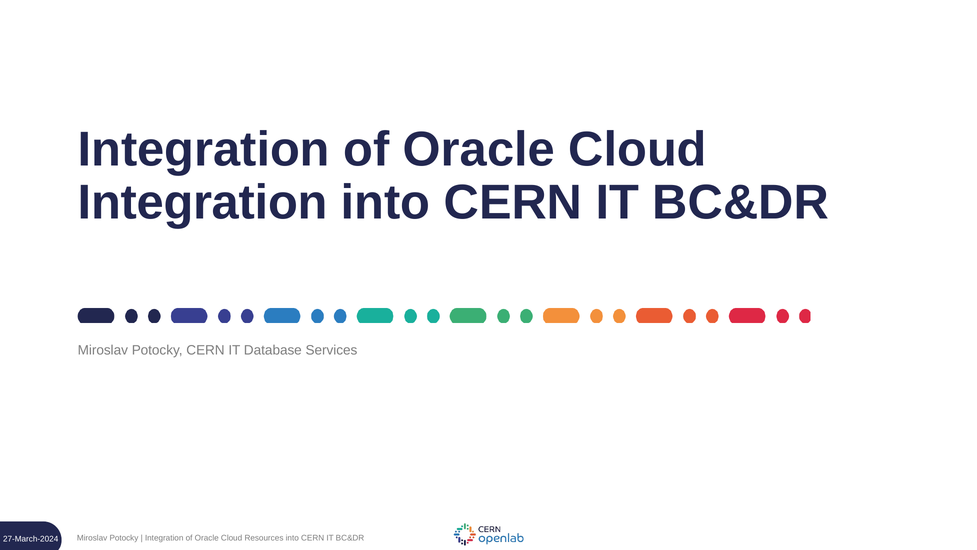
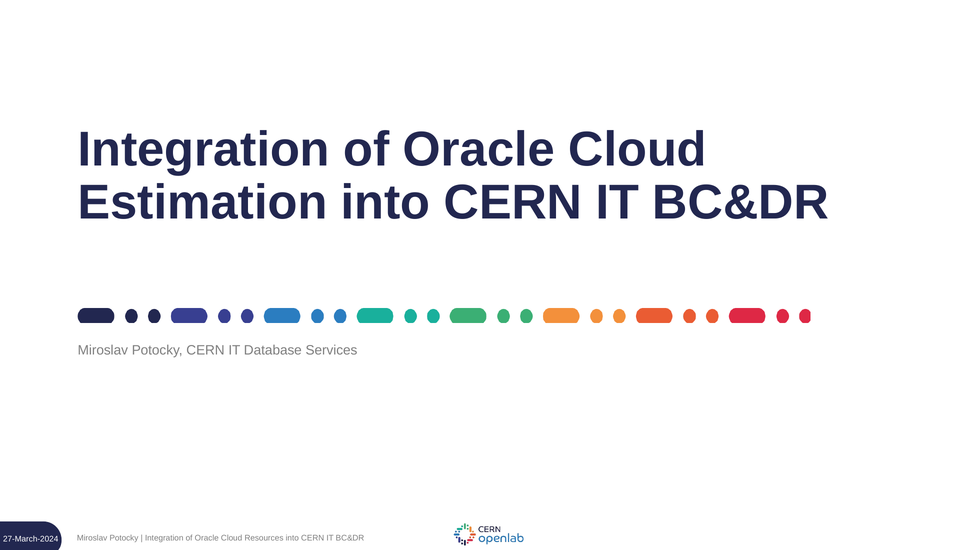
Integration: Integration -> Estimation (203, 203)
